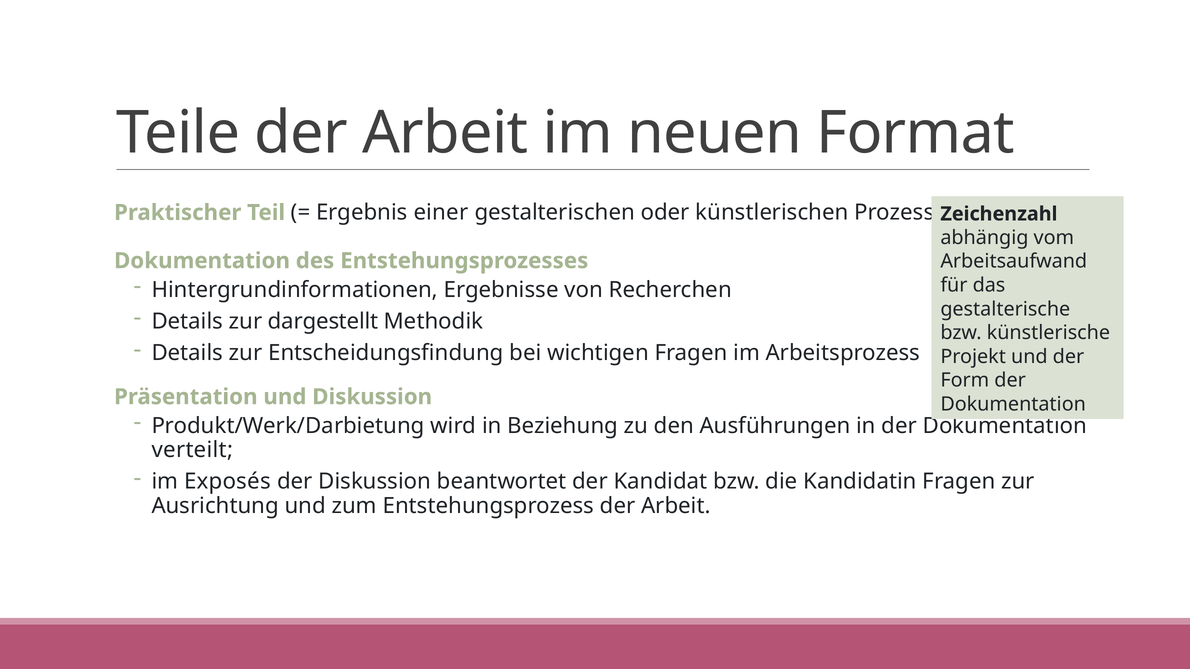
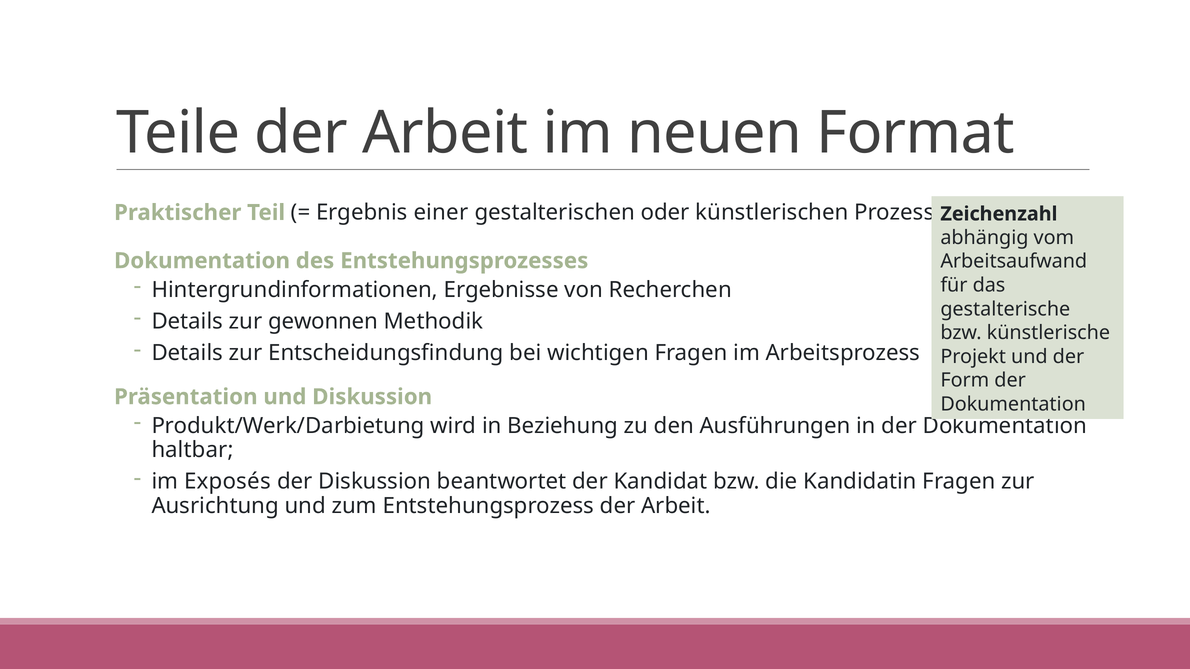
dargestellt: dargestellt -> gewonnen (323, 322)
verteilt: verteilt -> haltbar (193, 450)
